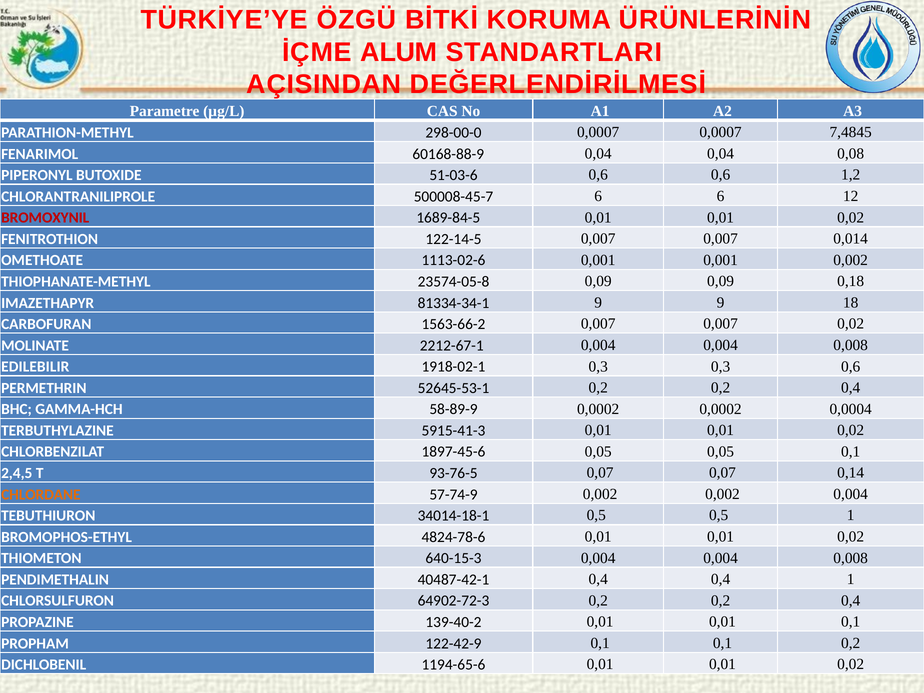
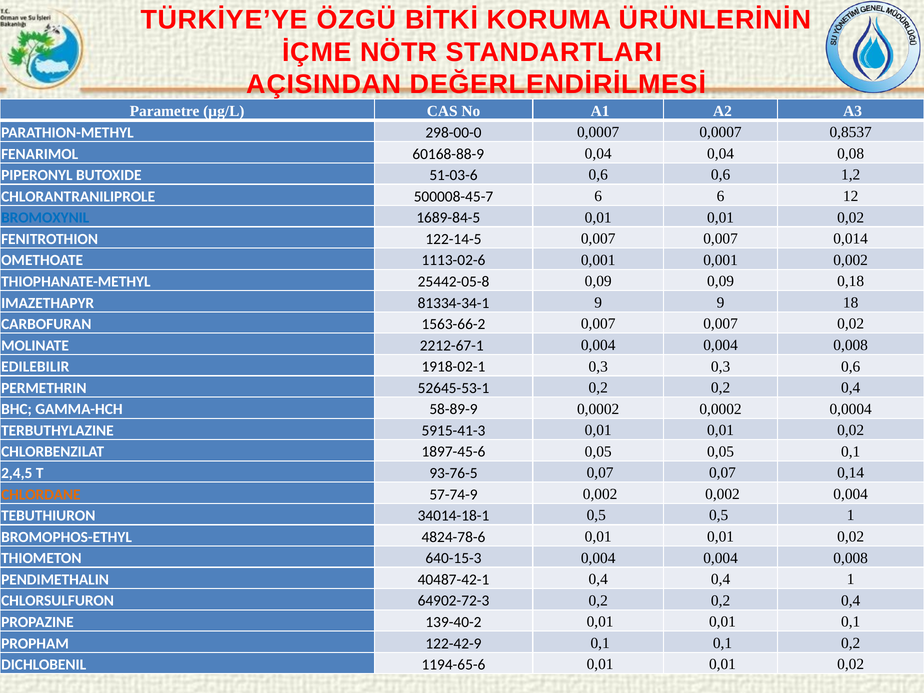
ALUM: ALUM -> NÖTR (399, 52)
7,4845: 7,4845 -> 0,8537 (851, 132)
BROMOXYNIL colour: red -> blue (45, 218)
23574-05-8: 23574-05-8 -> 25442-05-8 (454, 282)
